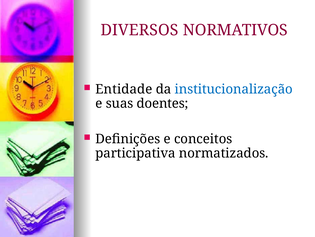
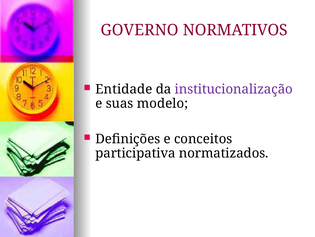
DIVERSOS: DIVERSOS -> GOVERNO (140, 30)
institucionalização colour: blue -> purple (234, 89)
doentes: doentes -> modelo (162, 103)
